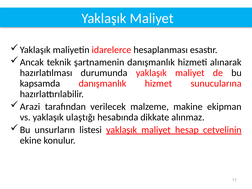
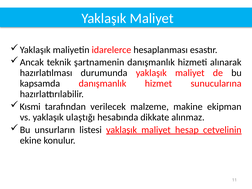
Arazi: Arazi -> Kısmi (30, 107)
